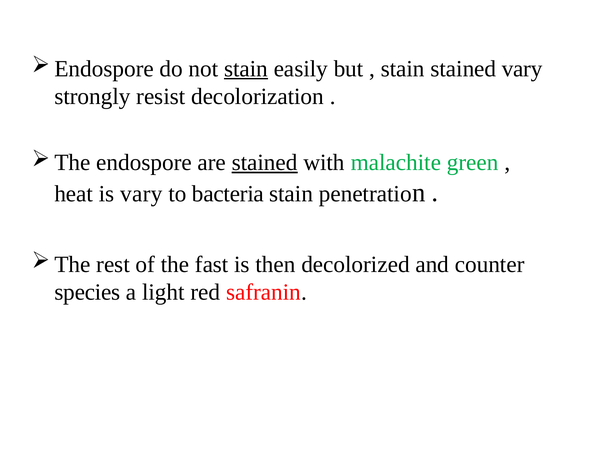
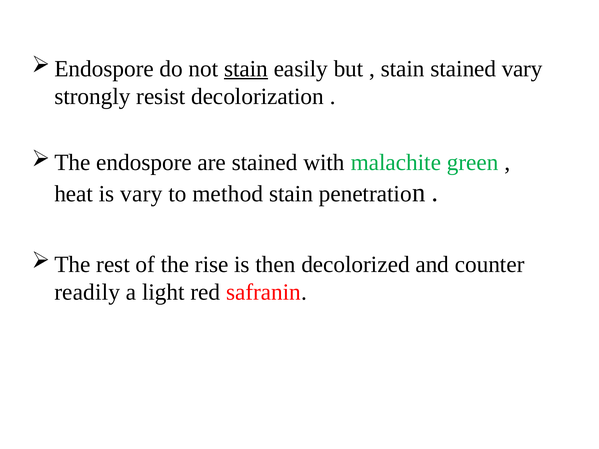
stained underline: present -> none (265, 163)
bacteria: bacteria -> method (228, 194)
fast: fast -> rise (212, 264)
species: species -> readily (87, 292)
